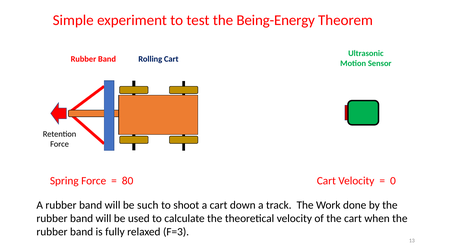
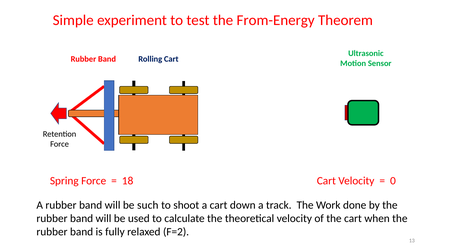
Being-Energy: Being-Energy -> From-Energy (276, 20)
80: 80 -> 18 (128, 181)
F=3: F=3 -> F=2 (176, 232)
